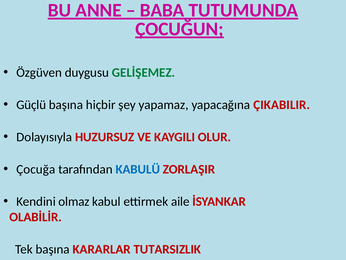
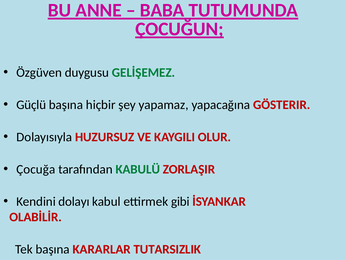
ÇIKABILIR: ÇIKABILIR -> GÖSTERIR (282, 105)
KABULÜ colour: blue -> green (138, 169)
olmaz: olmaz -> dolayı (74, 201)
aile: aile -> gibi (180, 201)
